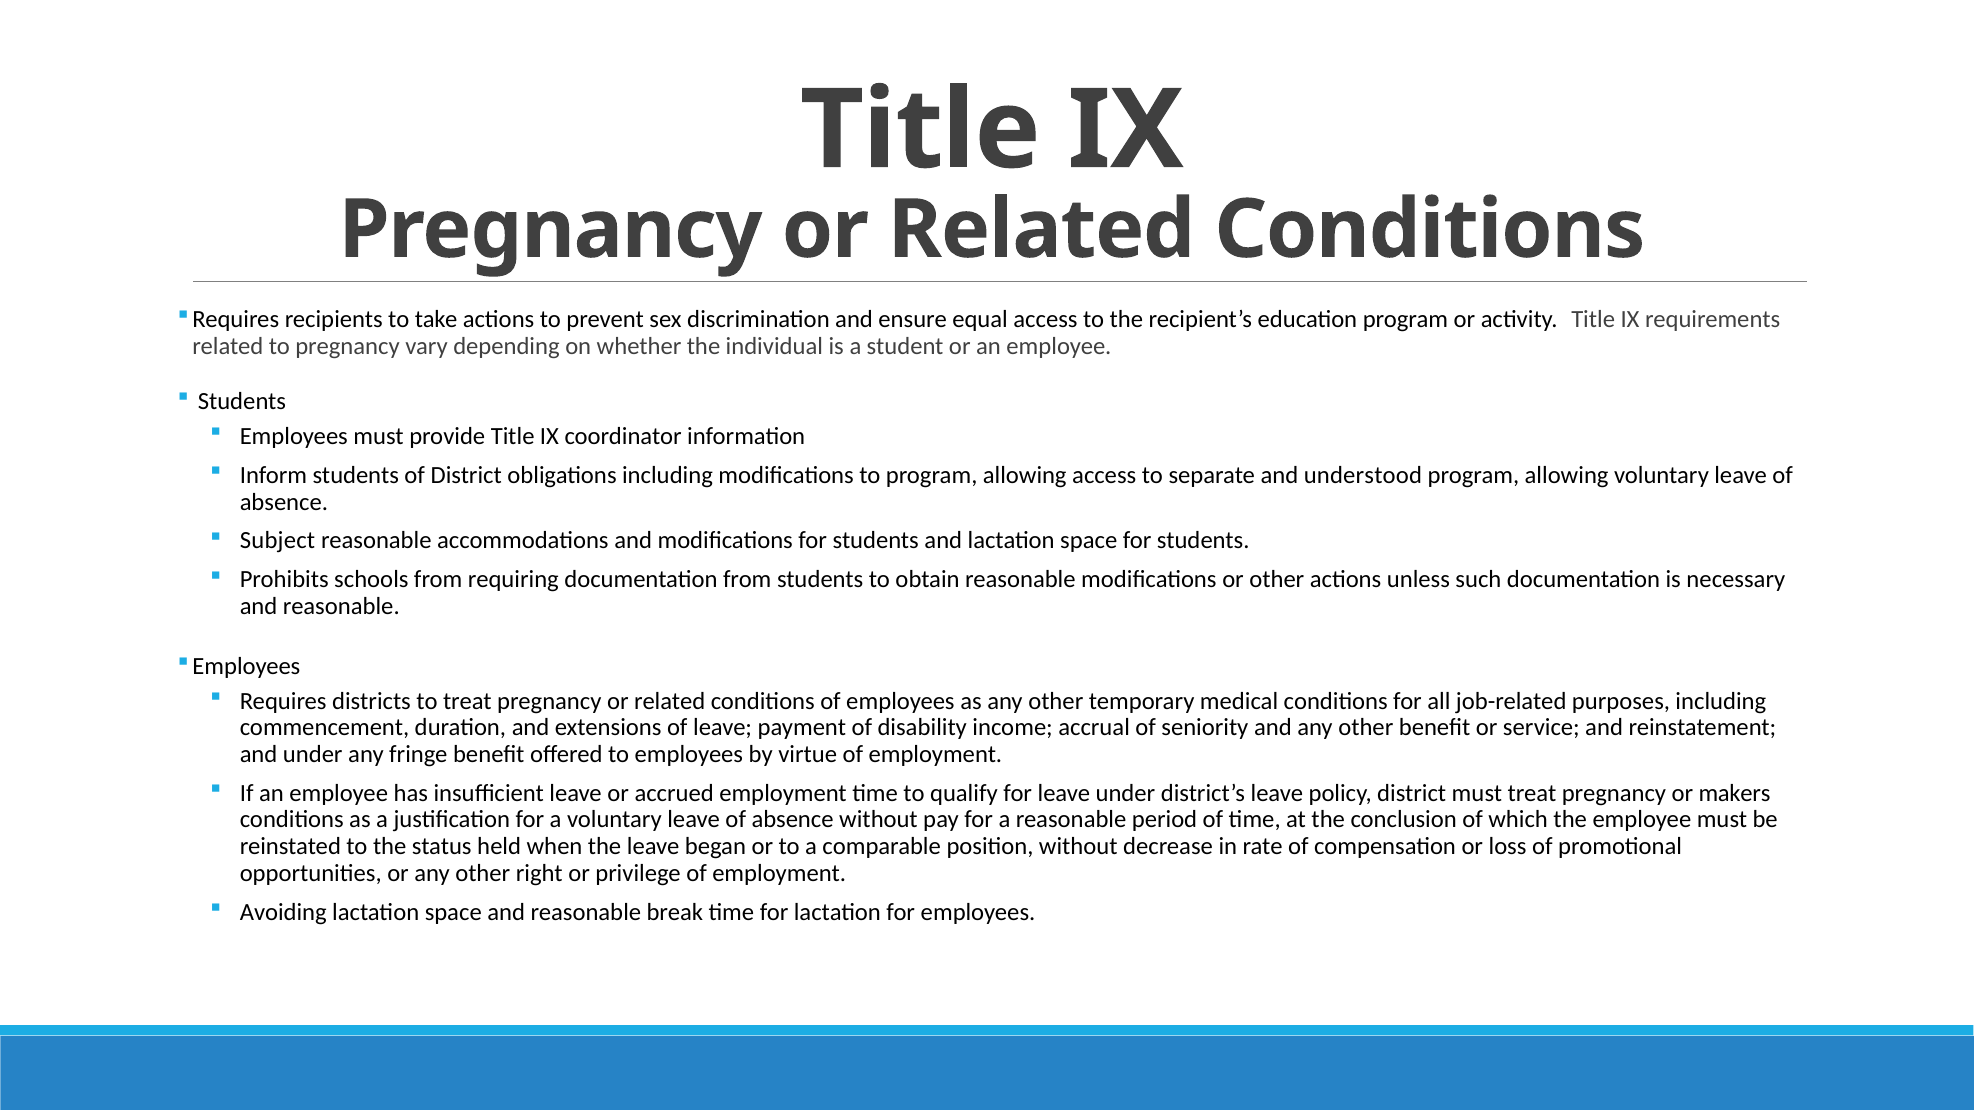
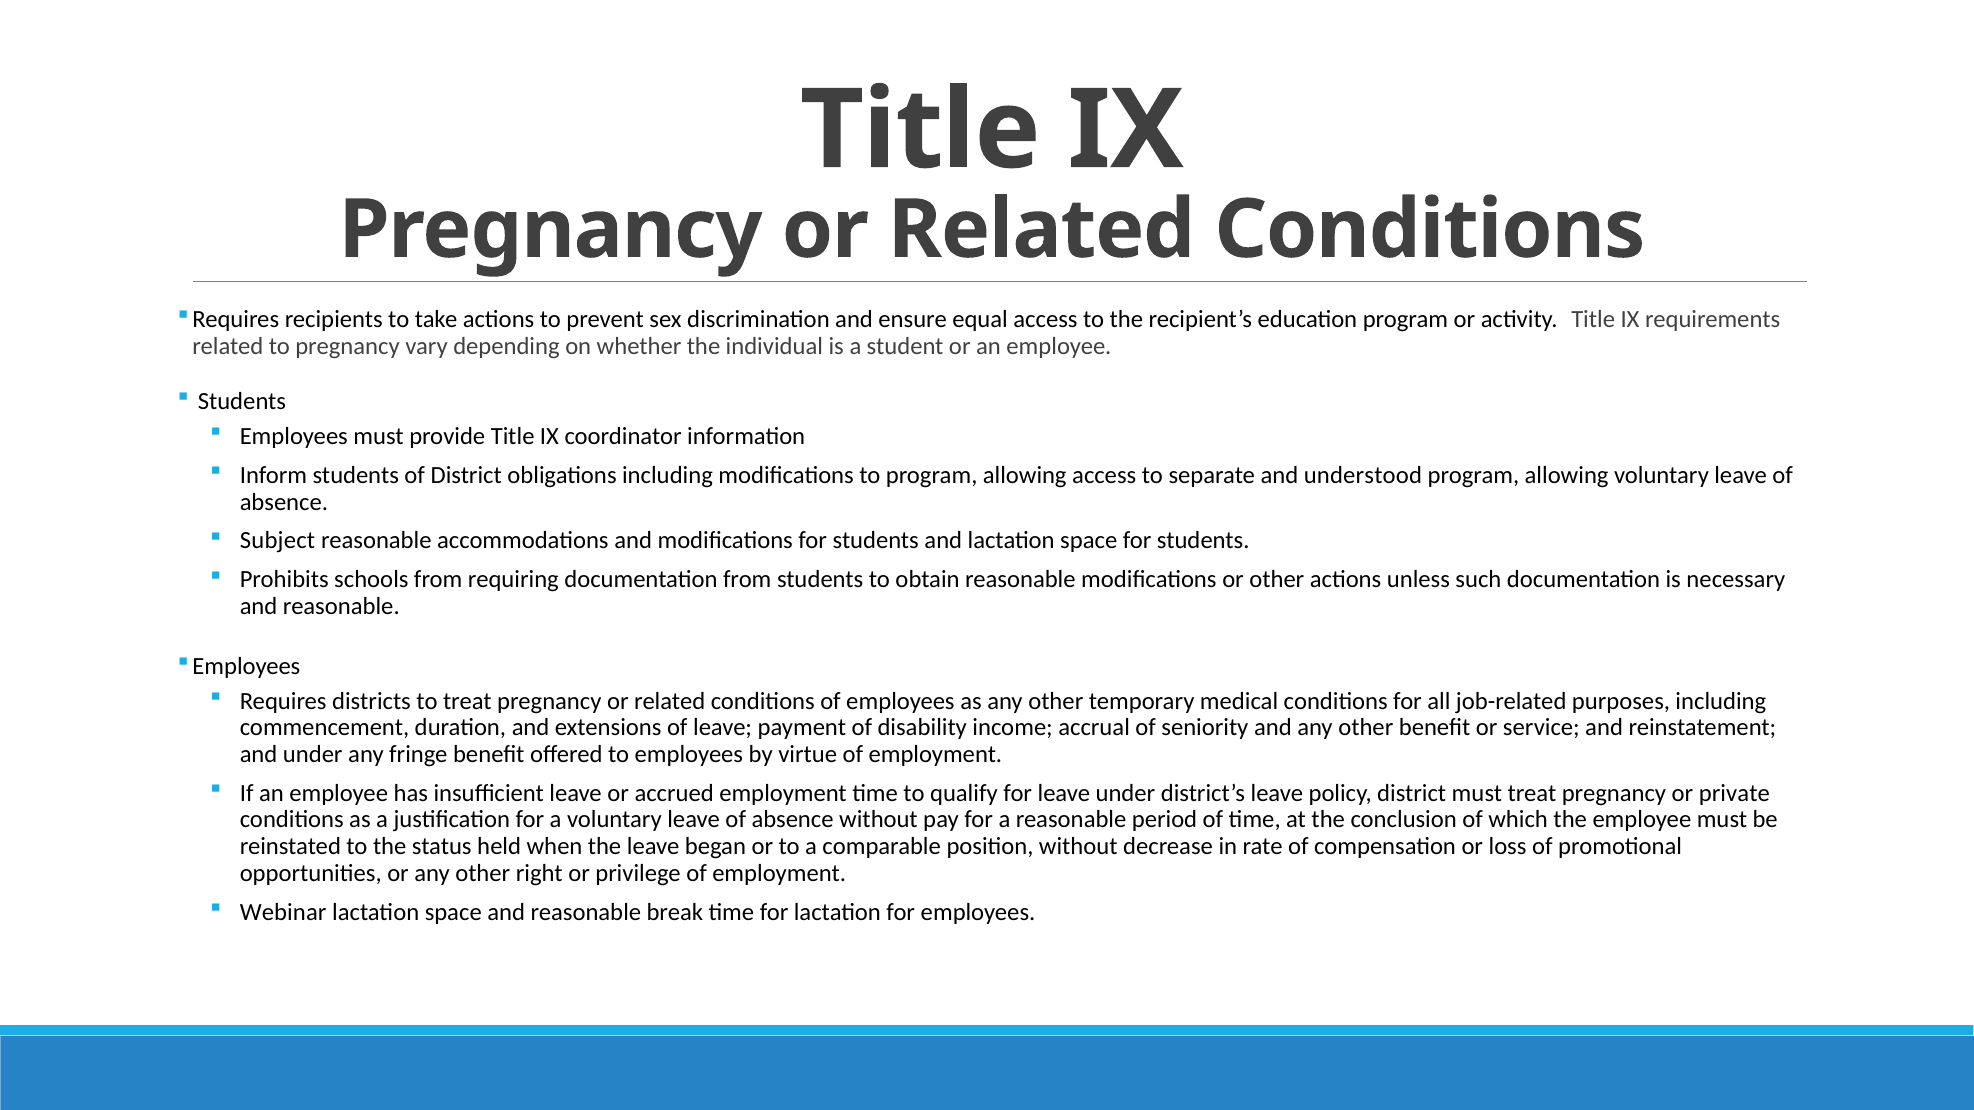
makers: makers -> private (1734, 793)
Avoiding: Avoiding -> Webinar (283, 912)
